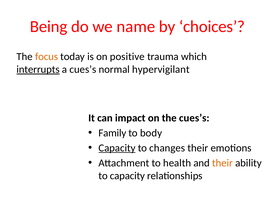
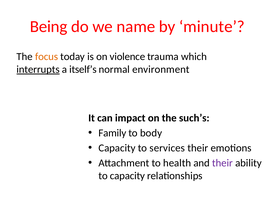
choices: choices -> minute (212, 27)
positive: positive -> violence (127, 57)
a cues’s: cues’s -> itself’s (83, 70)
hypervigilant: hypervigilant -> environment (161, 70)
the cues’s: cues’s -> such’s (194, 118)
Capacity underline: present -> none (117, 148)
changes: changes -> services (167, 148)
their colour: orange -> purple (223, 163)
